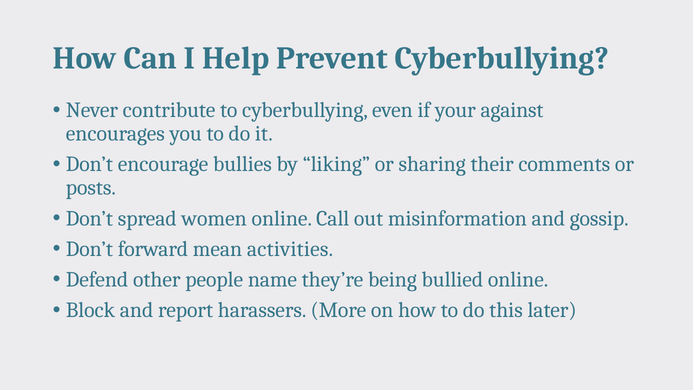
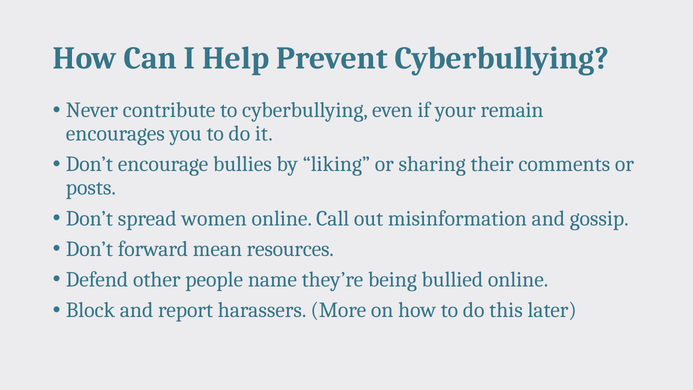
against: against -> remain (512, 110)
activities: activities -> resources (290, 249)
